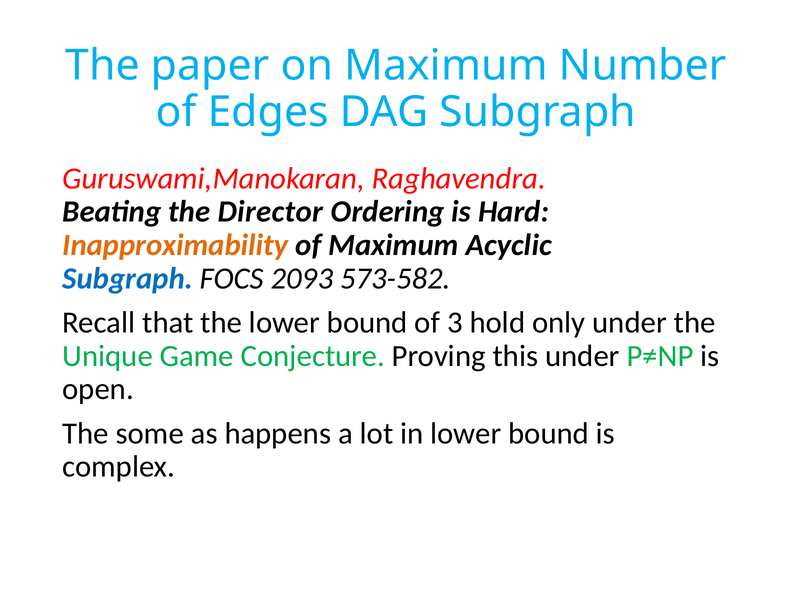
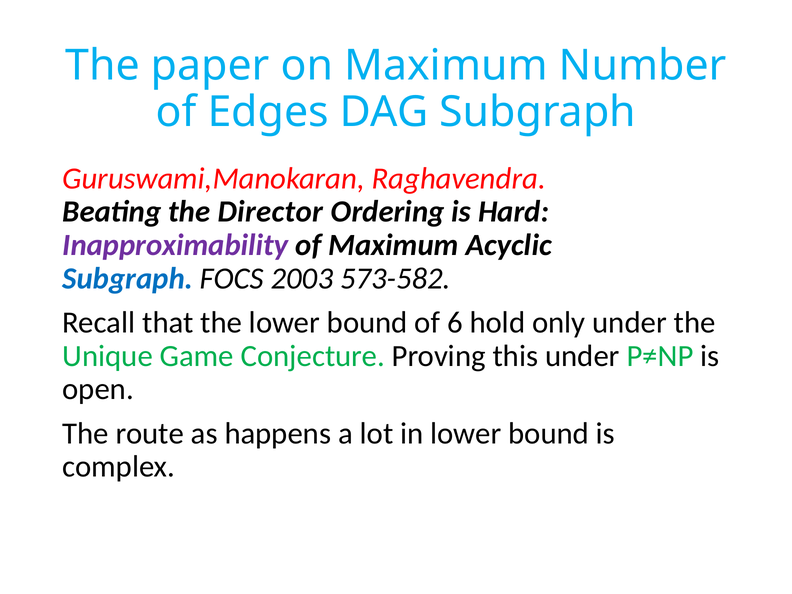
Inapproximability colour: orange -> purple (175, 245)
2093: 2093 -> 2003 (302, 278)
3: 3 -> 6 (455, 323)
some: some -> route (150, 433)
